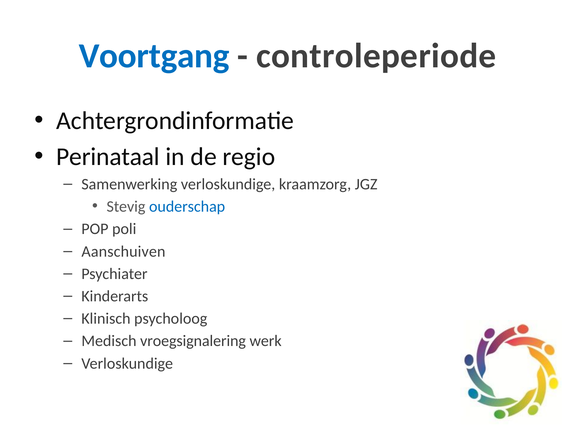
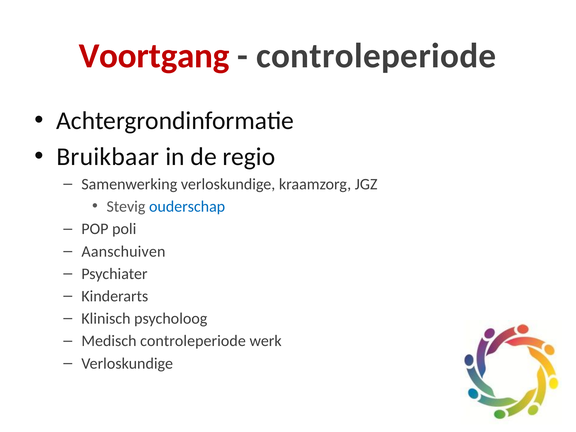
Voortgang colour: blue -> red (154, 56)
Perinataal: Perinataal -> Bruikbaar (108, 157)
Medisch vroegsignalering: vroegsignalering -> controleperiode (193, 341)
